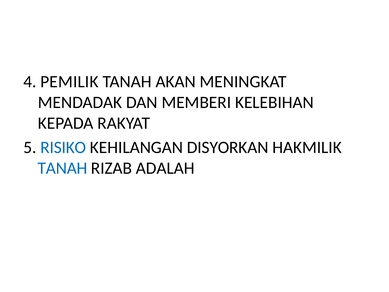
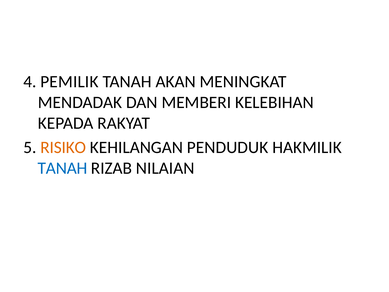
RISIKO colour: blue -> orange (63, 147)
DISYORKAN: DISYORKAN -> PENDUDUK (228, 147)
ADALAH: ADALAH -> NILAIAN (165, 168)
